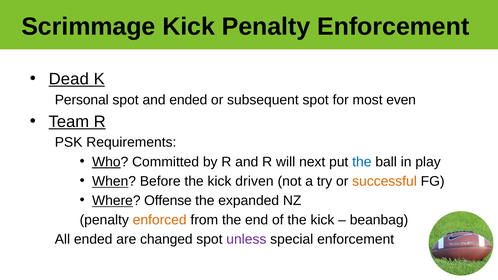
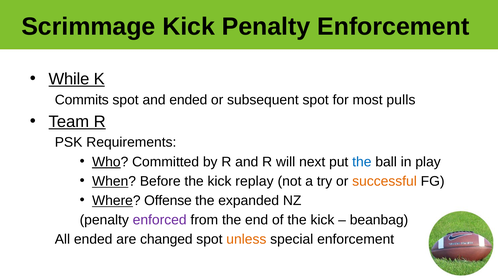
Dead: Dead -> While (69, 79)
Personal: Personal -> Commits (82, 100)
even: even -> pulls (401, 100)
driven: driven -> replay (254, 181)
enforced colour: orange -> purple (160, 220)
unless colour: purple -> orange (246, 239)
